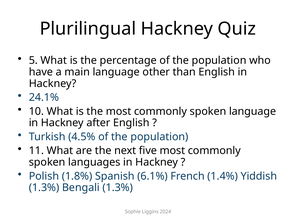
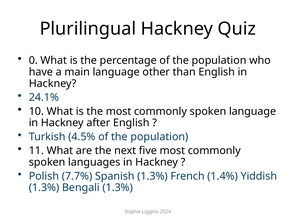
5: 5 -> 0 (33, 60)
1.8%: 1.8% -> 7.7% (77, 176)
Spanish 6.1%: 6.1% -> 1.3% (153, 176)
